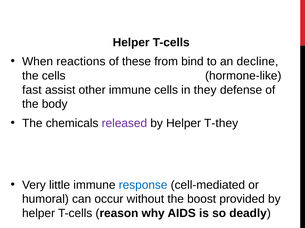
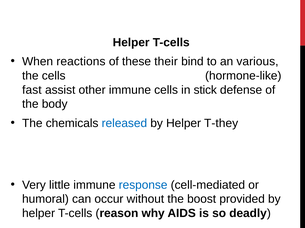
from: from -> their (166, 62)
decline: decline -> various (257, 62)
they: they -> stick (205, 90)
released colour: purple -> blue (124, 124)
